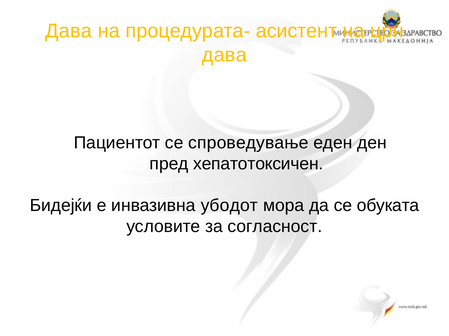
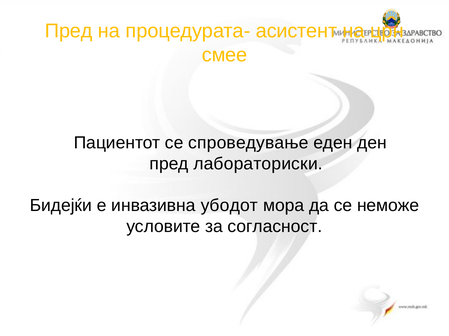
Дава: Дава -> Пред (69, 31)
дава: дава -> смее (225, 55)
хепатотоксичен: хепатотоксичен -> лабораториски (258, 164)
обуката: обуката -> неможе (388, 206)
